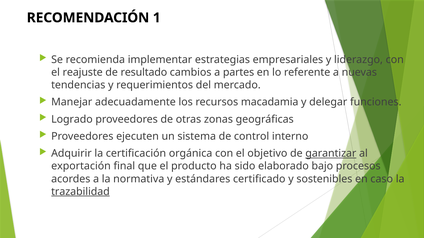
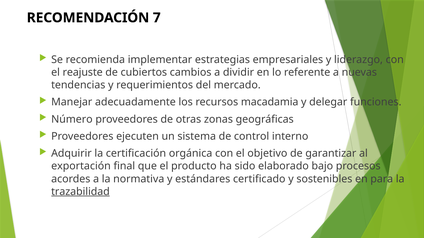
1: 1 -> 7 (157, 18)
resultado: resultado -> cubiertos (144, 73)
partes: partes -> dividir (238, 73)
Logrado: Logrado -> Número (72, 120)
garantizar underline: present -> none (331, 154)
caso: caso -> para (382, 179)
